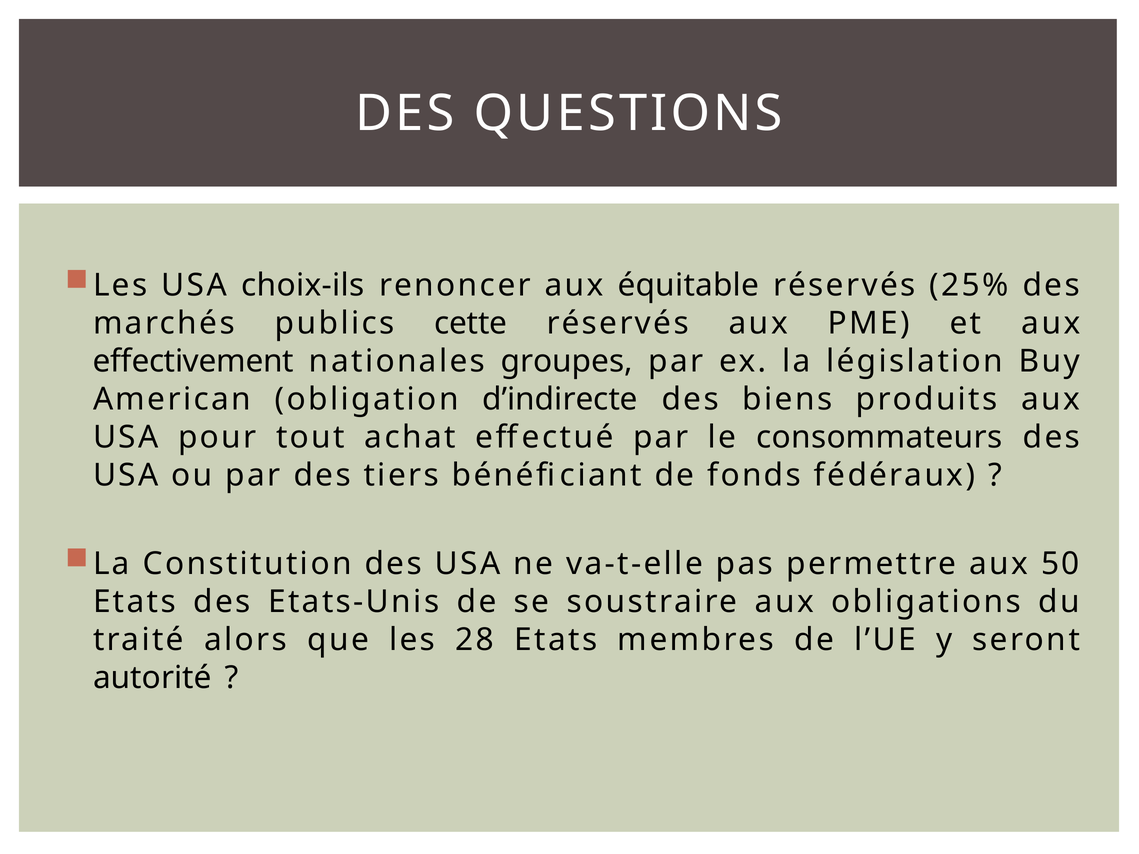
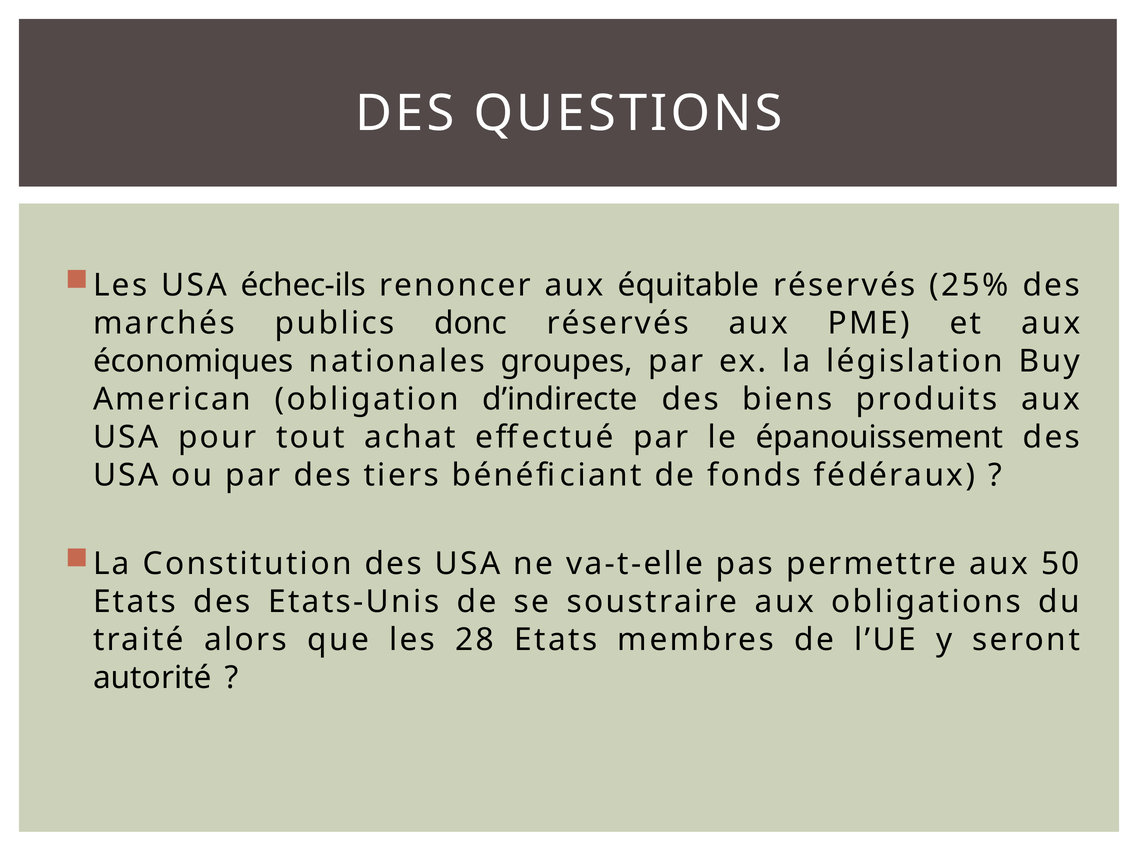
choix-ils: choix-ils -> échec-ils (303, 285)
cette: cette -> donc (471, 323)
effectivement: effectivement -> économiques (193, 361)
consommateurs: consommateurs -> épanouissement (879, 437)
